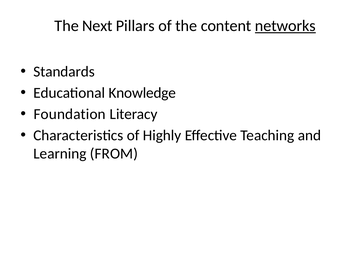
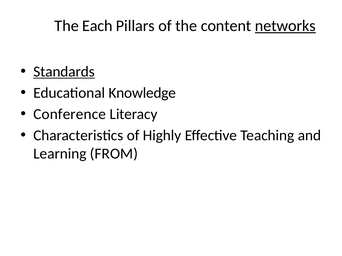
Next: Next -> Each (97, 26)
Standards underline: none -> present (64, 72)
Foundation: Foundation -> Conference (70, 114)
